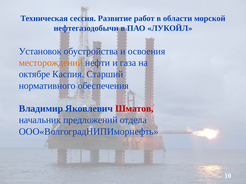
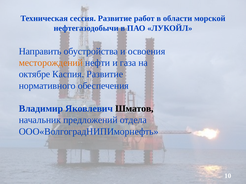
Установок: Установок -> Направить (40, 51)
Каспия Старший: Старший -> Развитие (105, 74)
Шматов colour: red -> black (134, 109)
